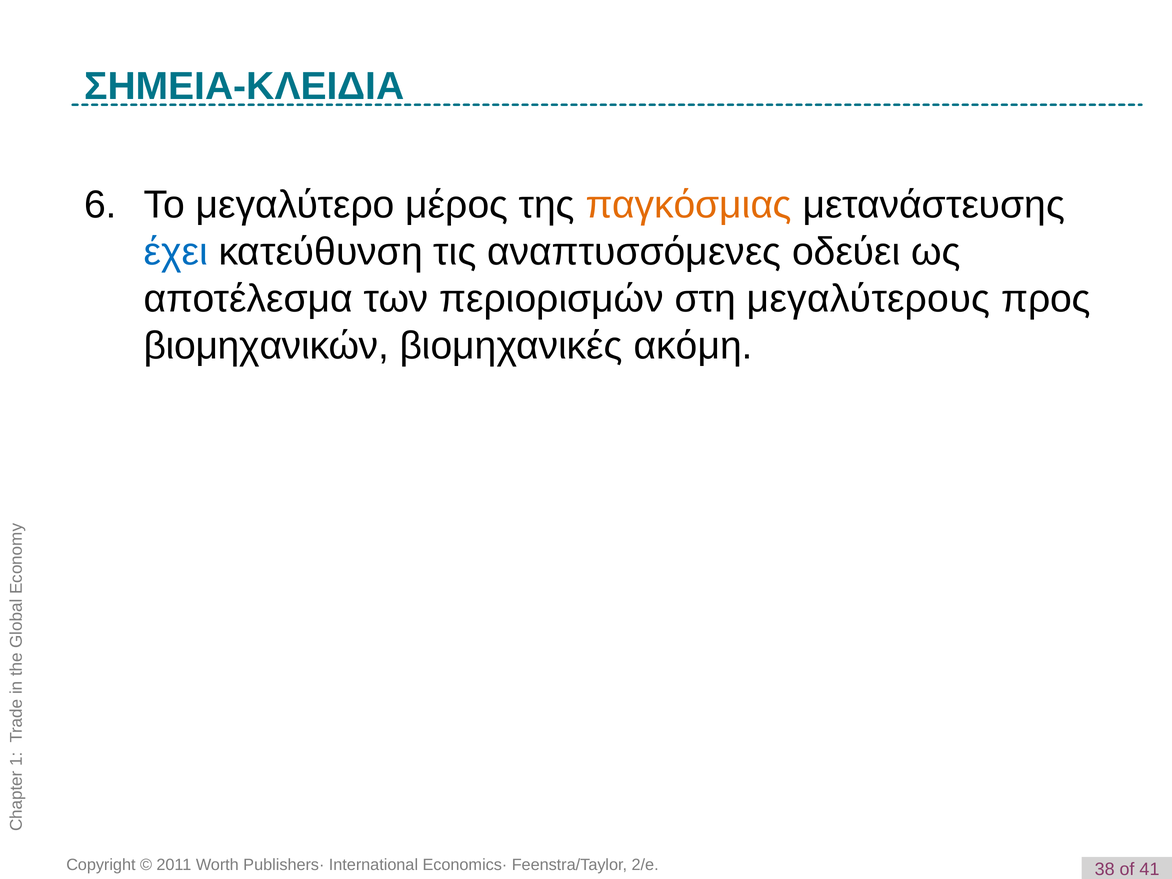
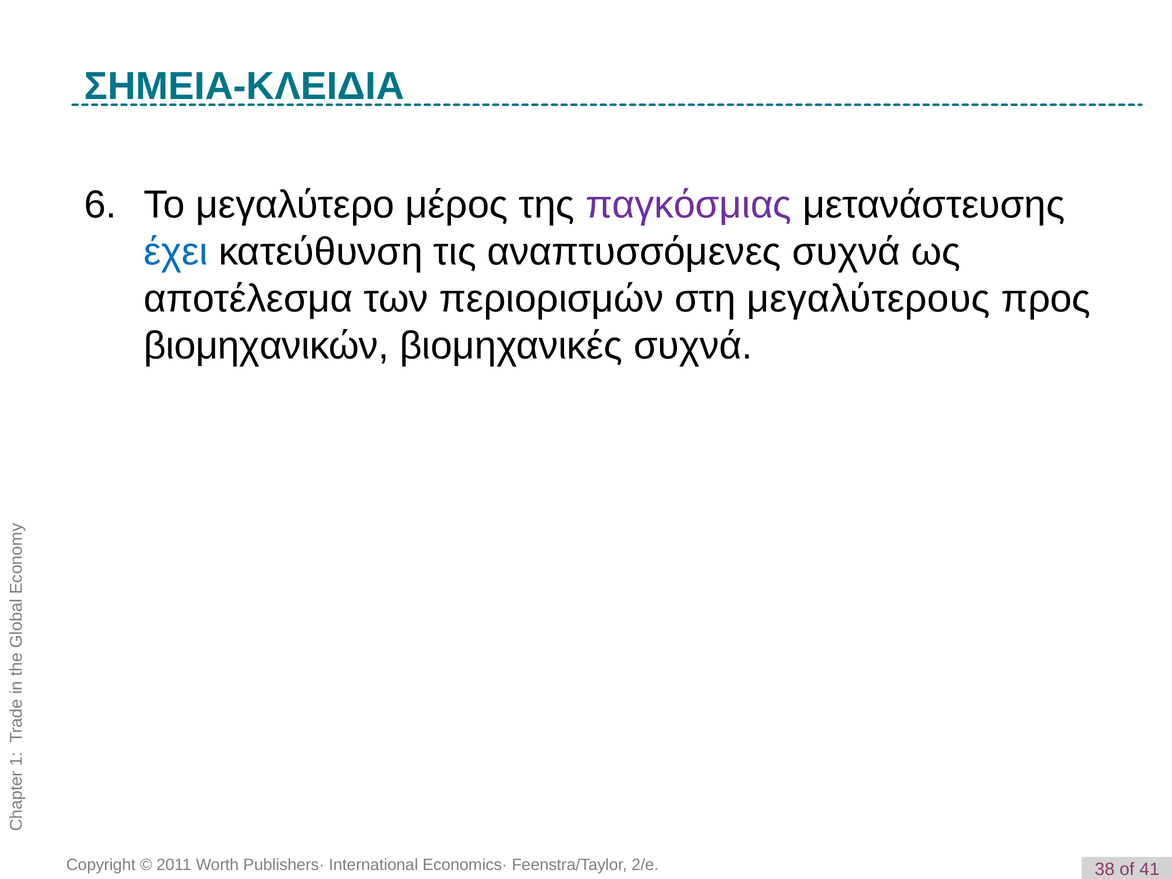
παγκόσμιας colour: orange -> purple (689, 205)
αναπτυσσόμενες οδεύει: οδεύει -> συχνά (846, 252)
βιομηχανικές ακόμη: ακόμη -> συχνά (693, 346)
